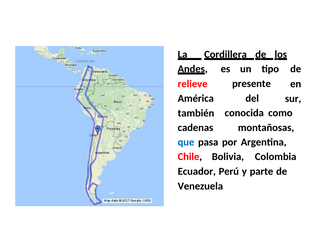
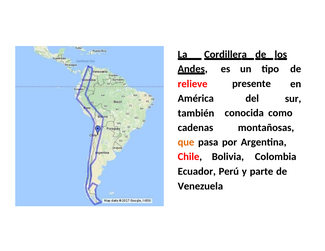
que colour: blue -> orange (186, 142)
